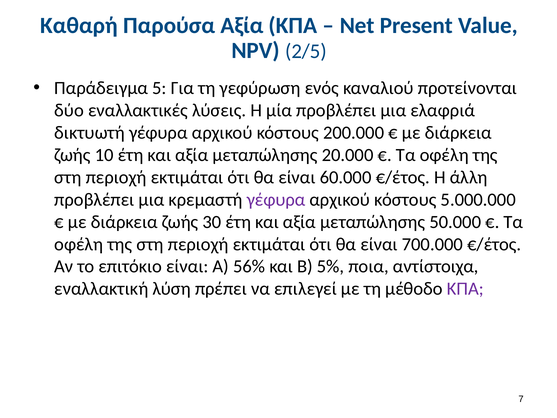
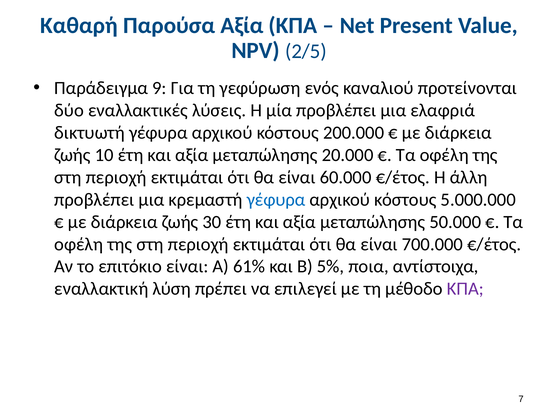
5: 5 -> 9 (159, 88)
γέφυρα colour: purple -> blue (276, 200)
56%: 56% -> 61% (249, 266)
